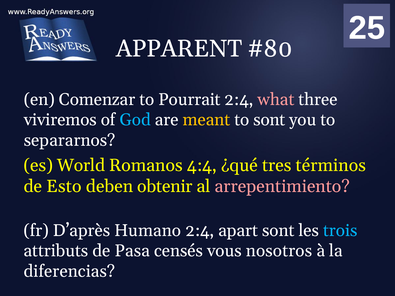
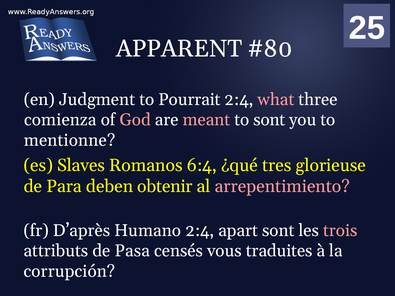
Comenzar: Comenzar -> Judgment (97, 100)
viviremos: viviremos -> comienza (60, 120)
God colour: light blue -> pink (135, 120)
meant colour: yellow -> pink (206, 120)
separarnos: separarnos -> mentionne (70, 140)
World: World -> Slaves (81, 165)
4:4: 4:4 -> 6:4 (202, 165)
términos: términos -> glorieuse (331, 165)
Esto: Esto -> Para (64, 187)
trois colour: light blue -> pink (340, 231)
nosotros: nosotros -> traduites (279, 251)
diferencias: diferencias -> corrupción (69, 271)
